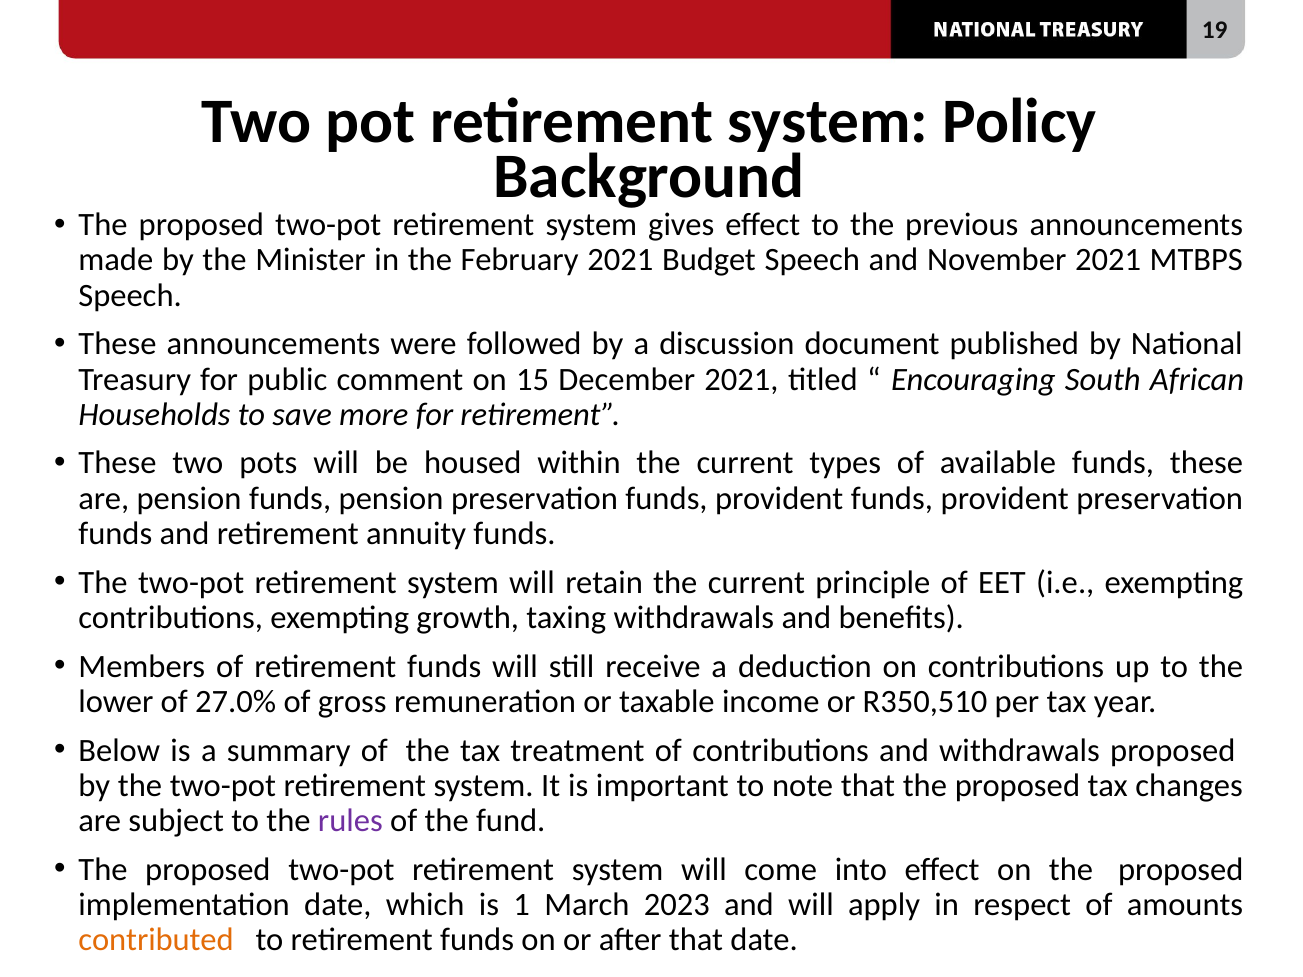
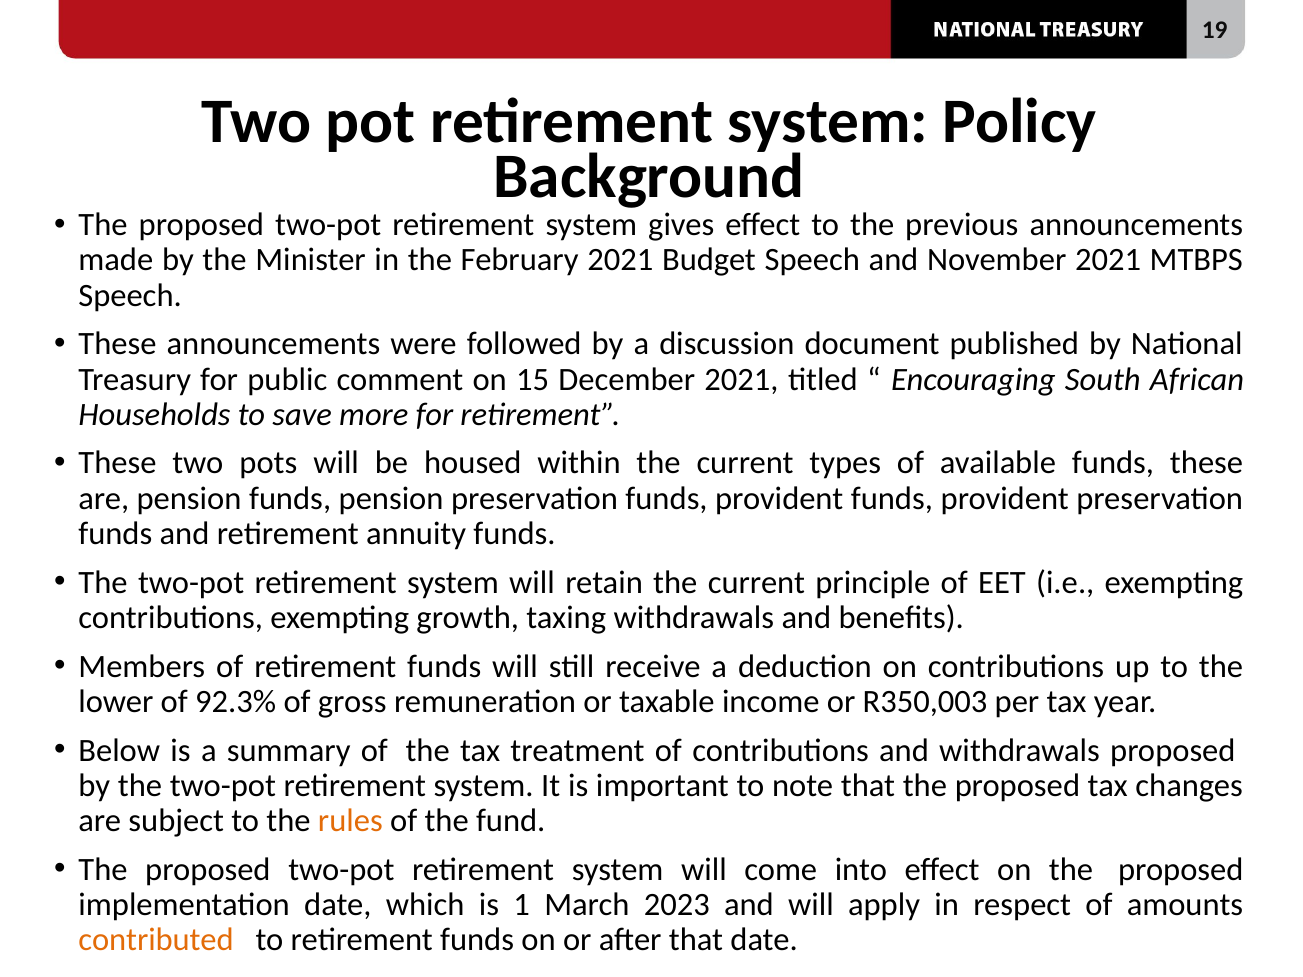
27.0%: 27.0% -> 92.3% (236, 702)
R350,510: R350,510 -> R350,003 (925, 702)
rules colour: purple -> orange (350, 821)
